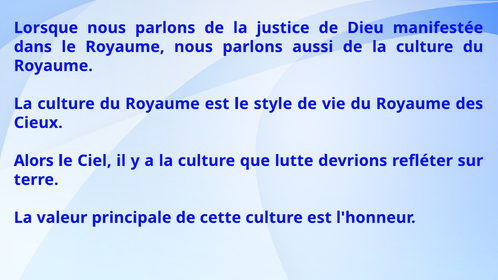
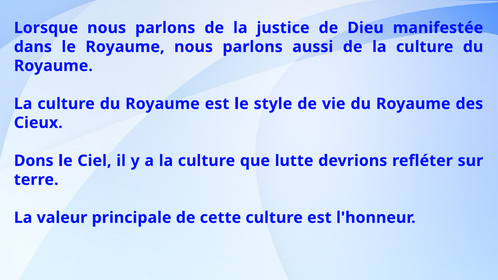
Alors: Alors -> Dons (34, 161)
